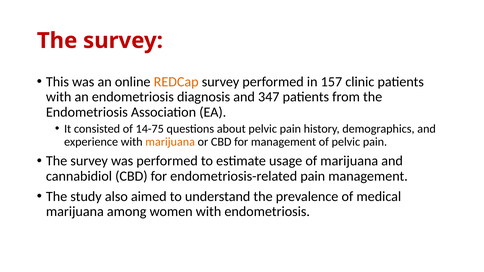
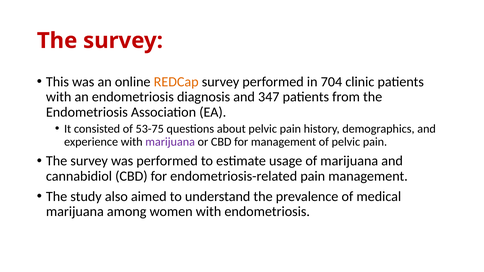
157: 157 -> 704 (331, 82)
14-75: 14-75 -> 53-75 (150, 129)
marijuana colour: orange -> purple (170, 142)
